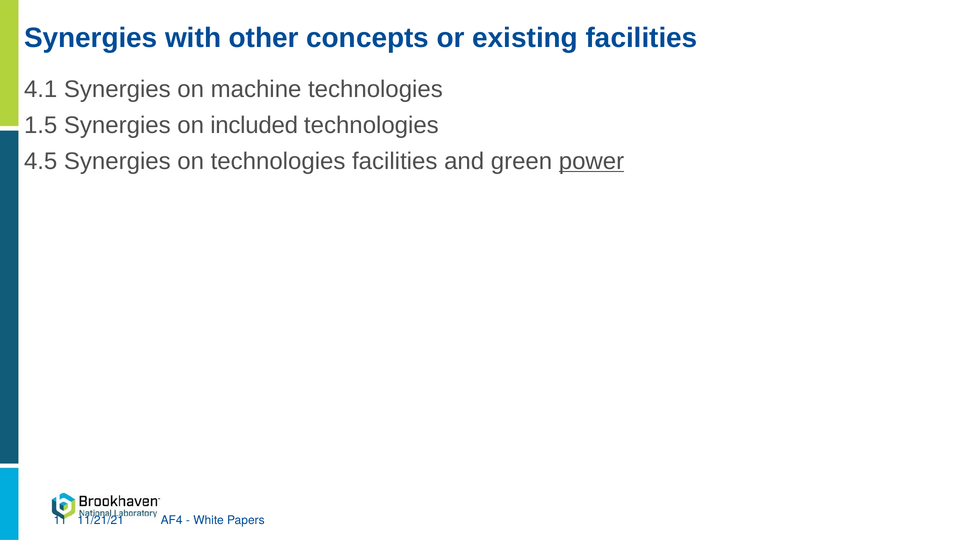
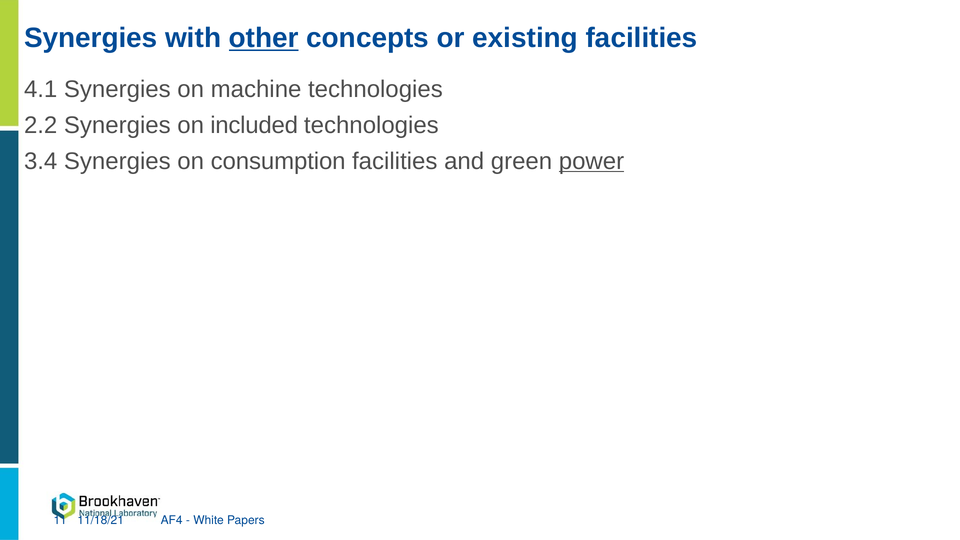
other underline: none -> present (264, 38)
1.5: 1.5 -> 2.2 (41, 125)
4.5: 4.5 -> 3.4 (41, 161)
on technologies: technologies -> consumption (278, 161)
11/21/21: 11/21/21 -> 11/18/21 (101, 520)
